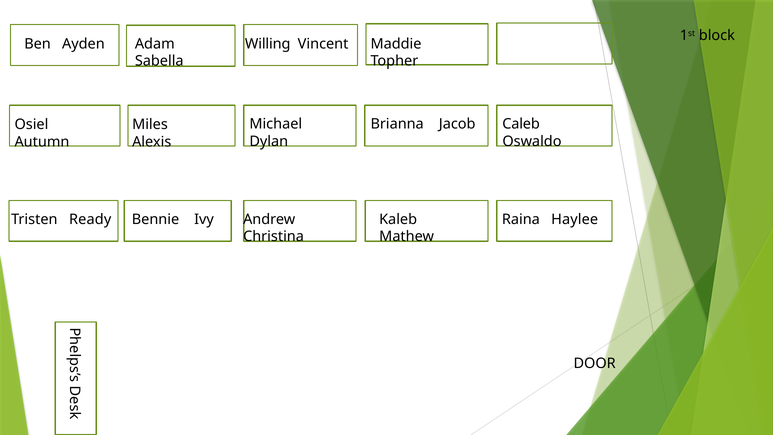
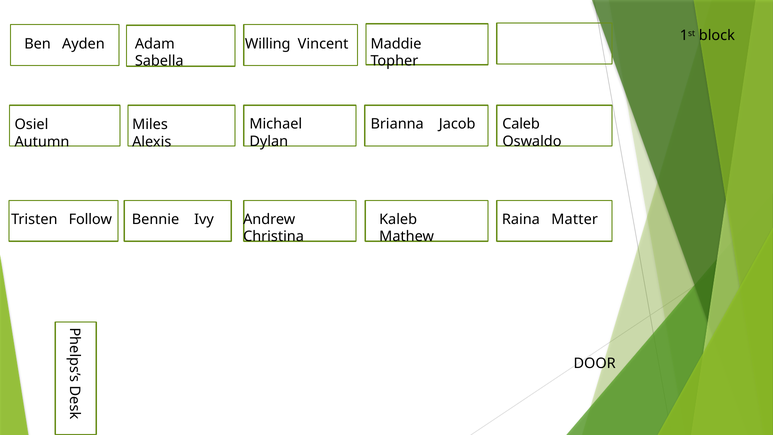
Haylee: Haylee -> Matter (575, 219)
Ready: Ready -> Follow (90, 220)
